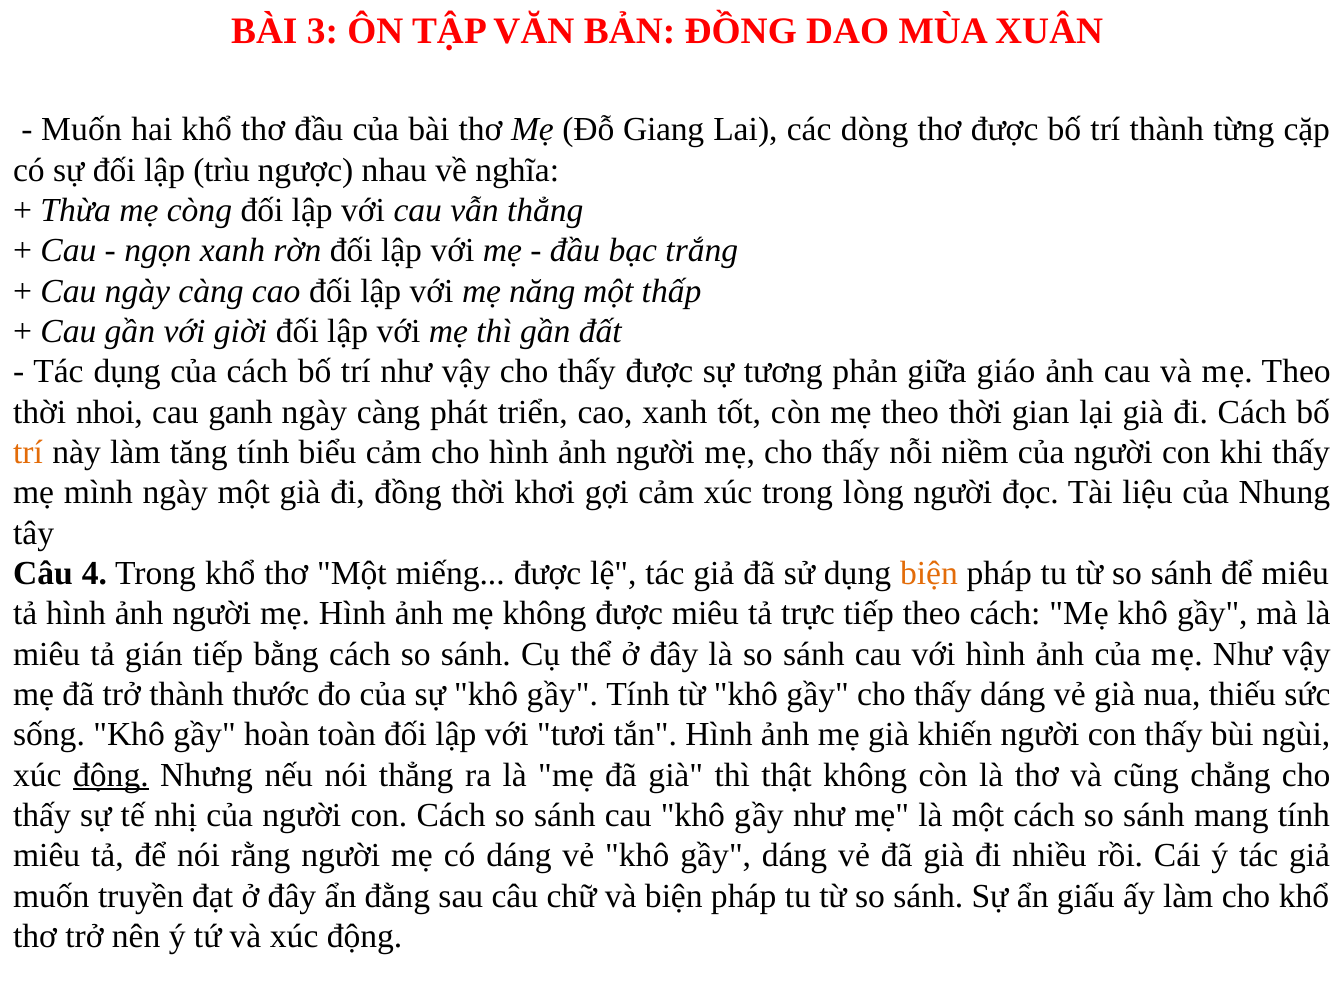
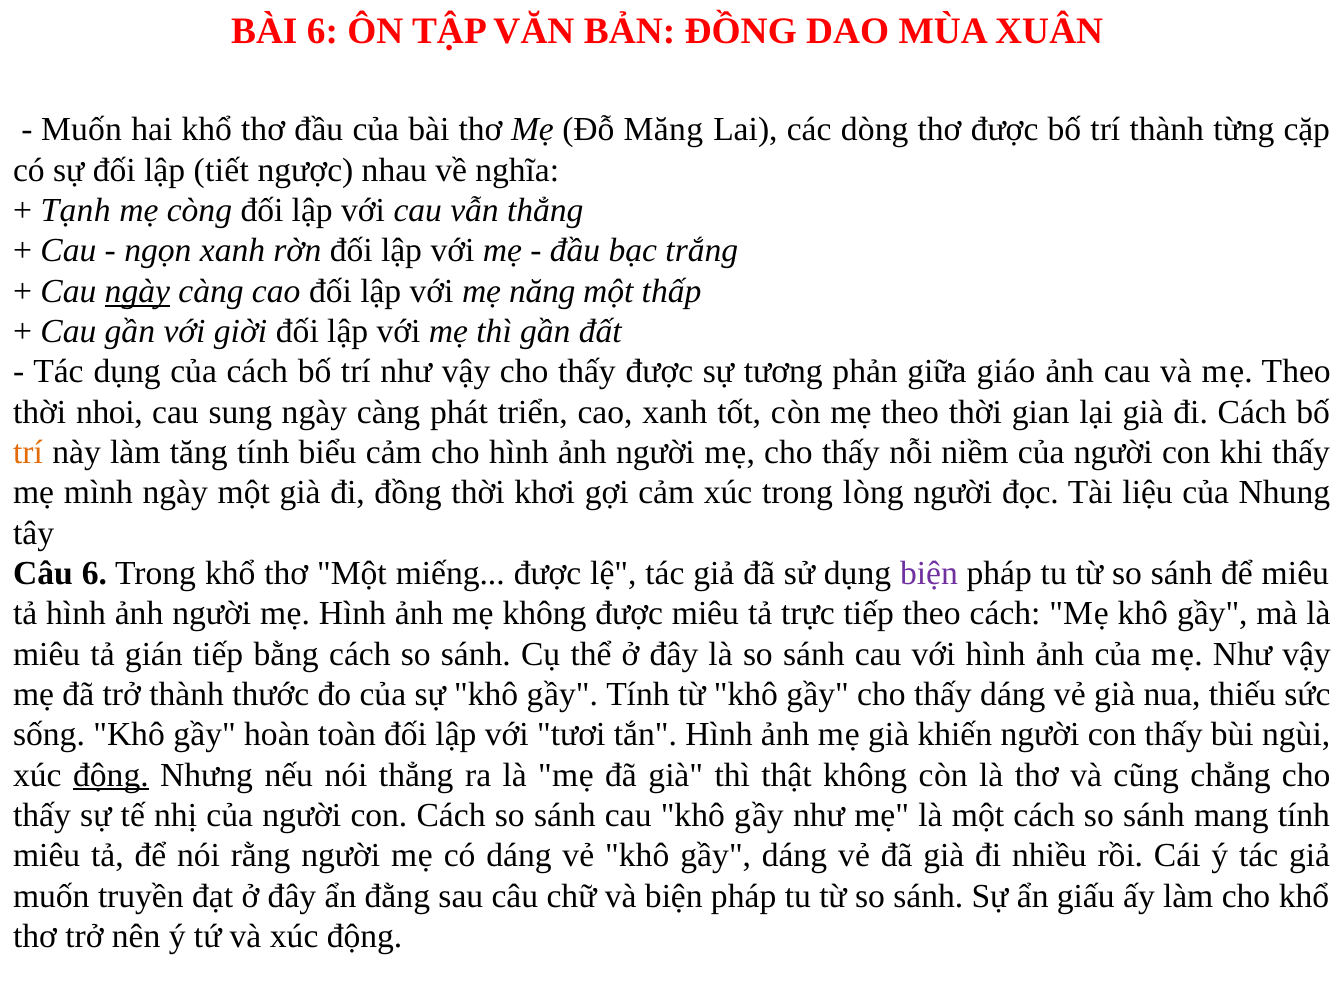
BÀI 3: 3 -> 6 (322, 32)
Giang: Giang -> Măng (663, 130)
trìu: trìu -> tiết (221, 170)
Thừa: Thừa -> Tạnh (76, 211)
ngày underline: none -> present (137, 291)
ganh: ganh -> sung (240, 412)
Câu 4: 4 -> 6 (94, 573)
biện colour: orange -> purple (929, 573)
